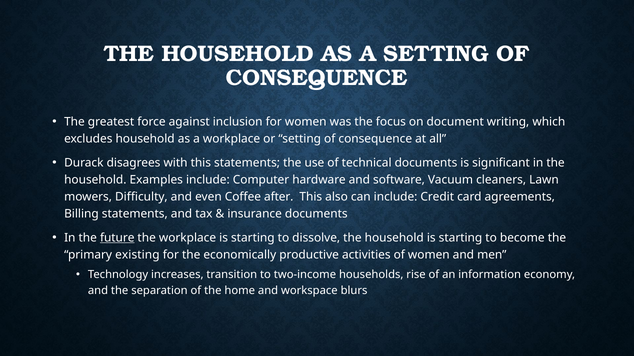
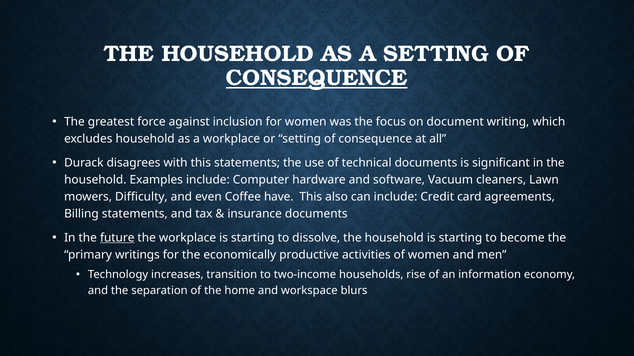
CONSEQUENCE underline: none -> present (317, 78)
after: after -> have (279, 197)
existing: existing -> writings (137, 255)
